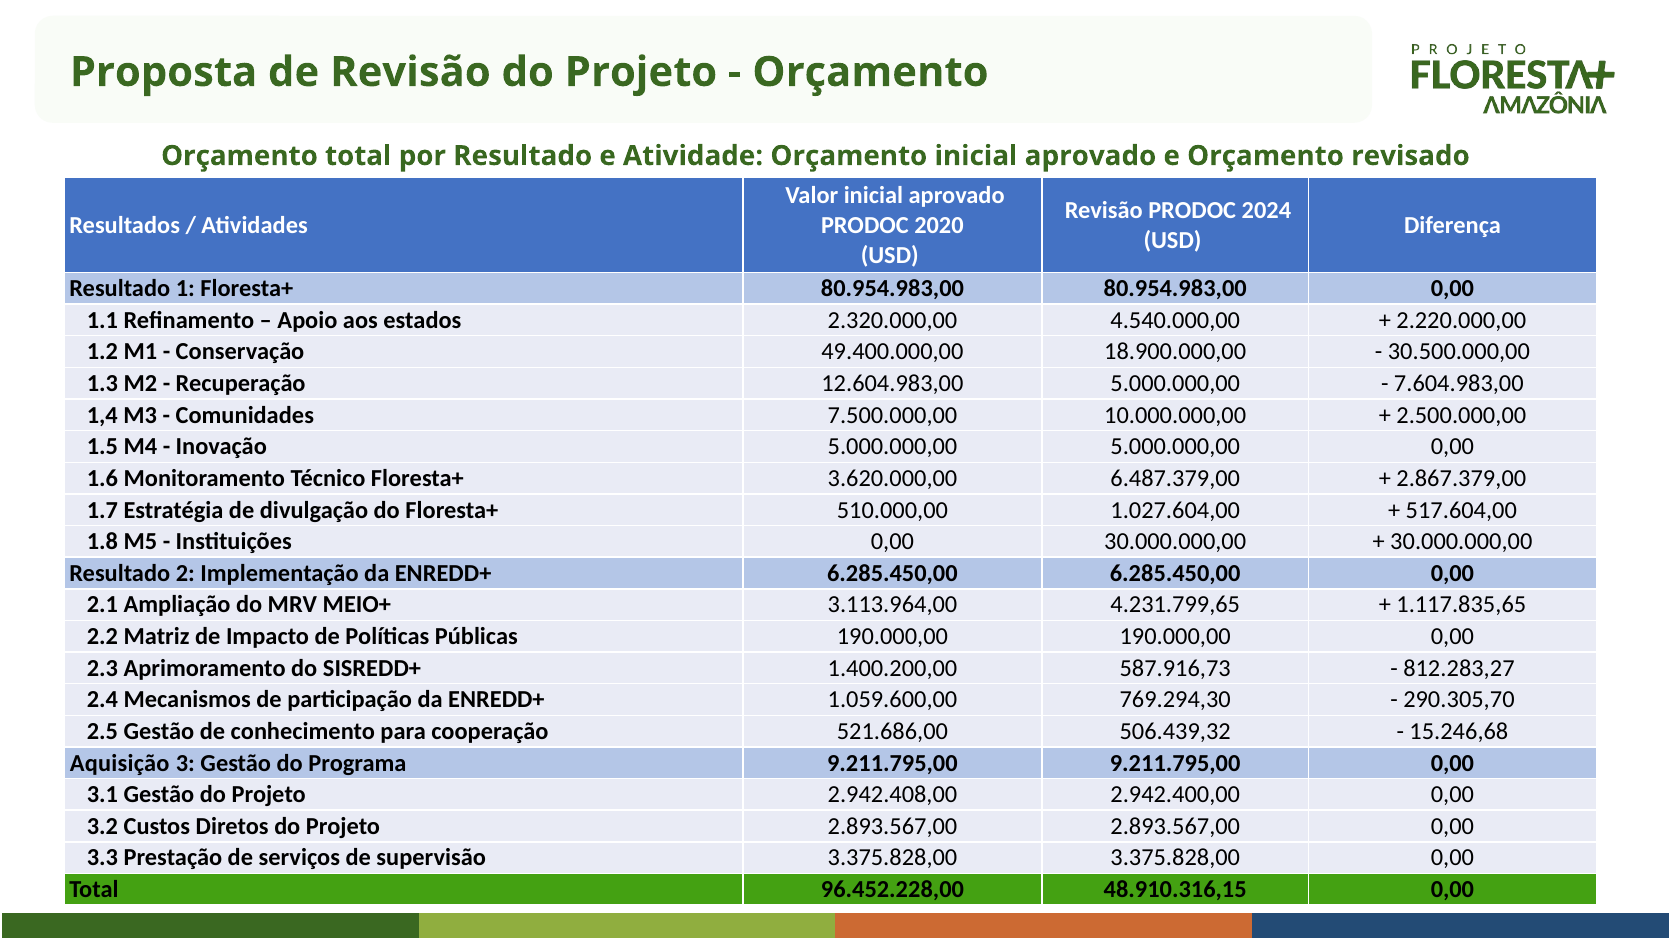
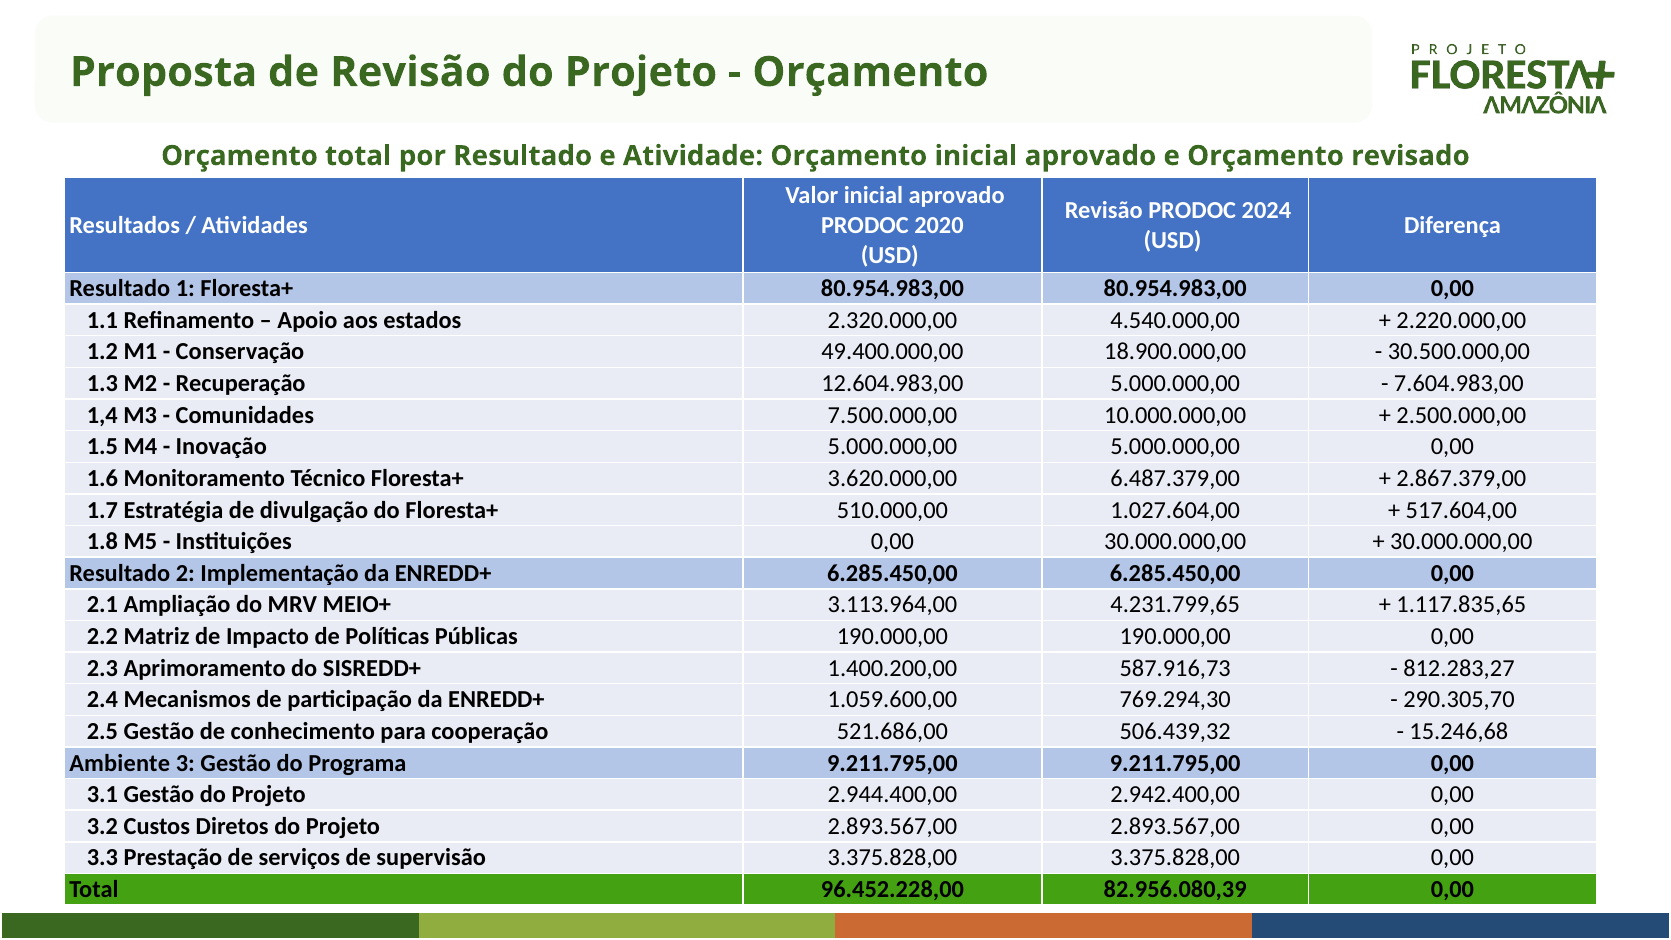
Aquisição: Aquisição -> Ambiente (120, 763)
2.942.408,00: 2.942.408,00 -> 2.944.400,00 (892, 795)
48.910.316,15: 48.910.316,15 -> 82.956.080,39 (1175, 890)
